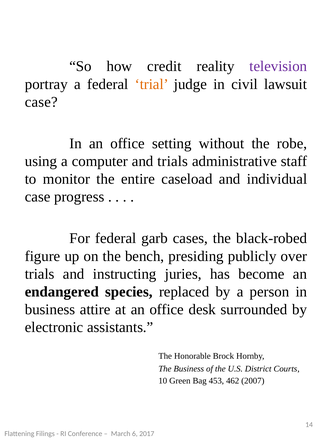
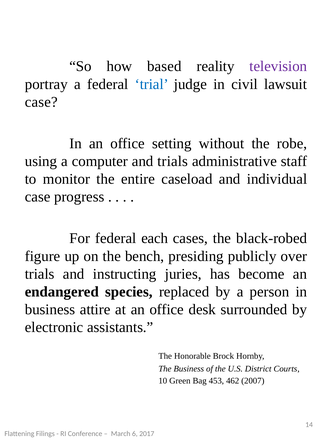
credit: credit -> based (164, 66)
trial colour: orange -> blue (152, 84)
garb: garb -> each (155, 239)
